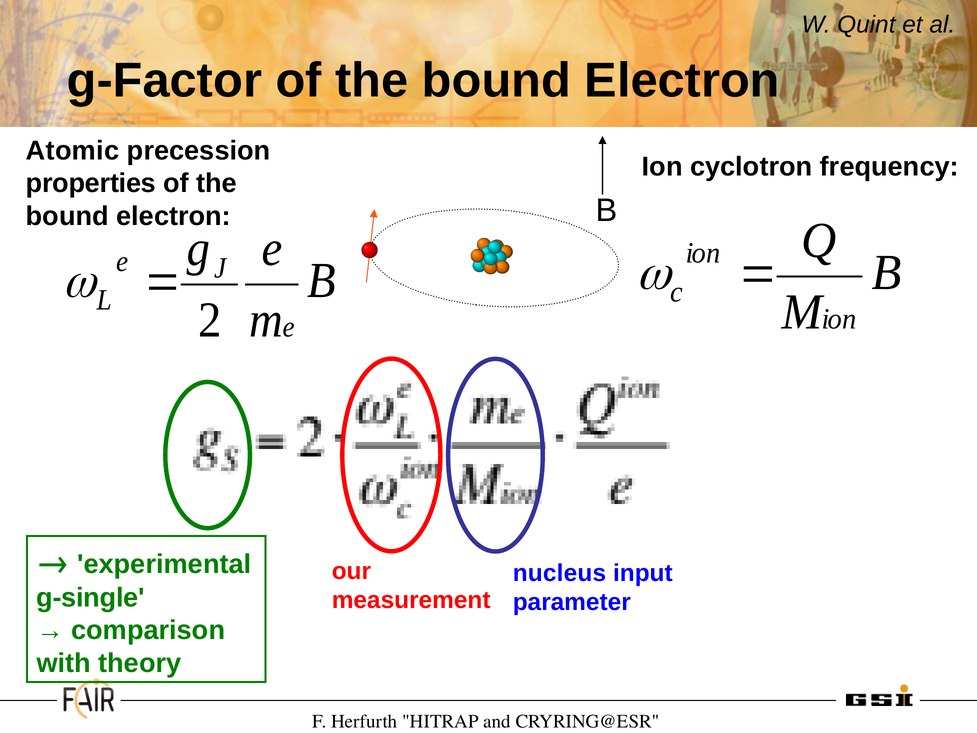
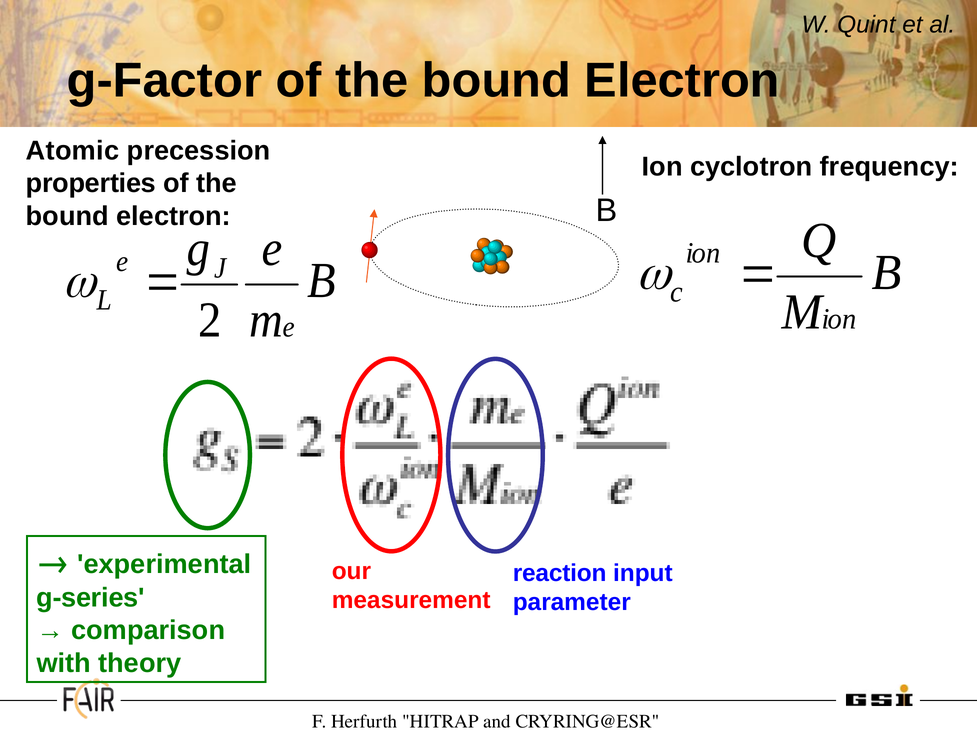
nucleus: nucleus -> reaction (560, 573)
g-single: g-single -> g-series (90, 598)
